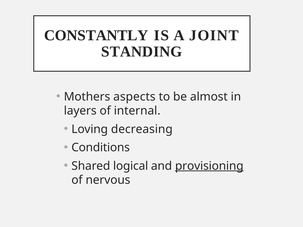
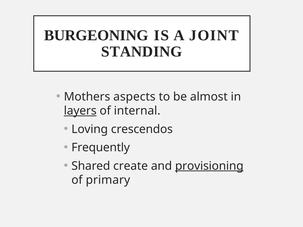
CONSTANTLY: CONSTANTLY -> BURGEONING (96, 35)
layers underline: none -> present (80, 111)
decreasing: decreasing -> crescendos (142, 129)
Conditions: Conditions -> Frequently (101, 148)
logical: logical -> create (131, 166)
nervous: nervous -> primary (108, 180)
